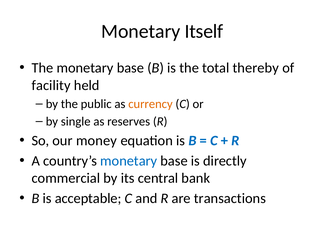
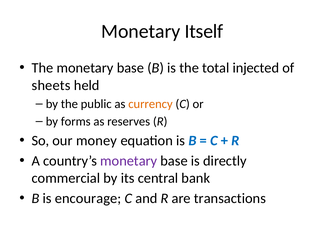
thereby: thereby -> injected (256, 68)
facility: facility -> sheets (51, 85)
single: single -> forms (76, 121)
monetary colour: blue -> purple (129, 161)
acceptable: acceptable -> encourage (88, 198)
